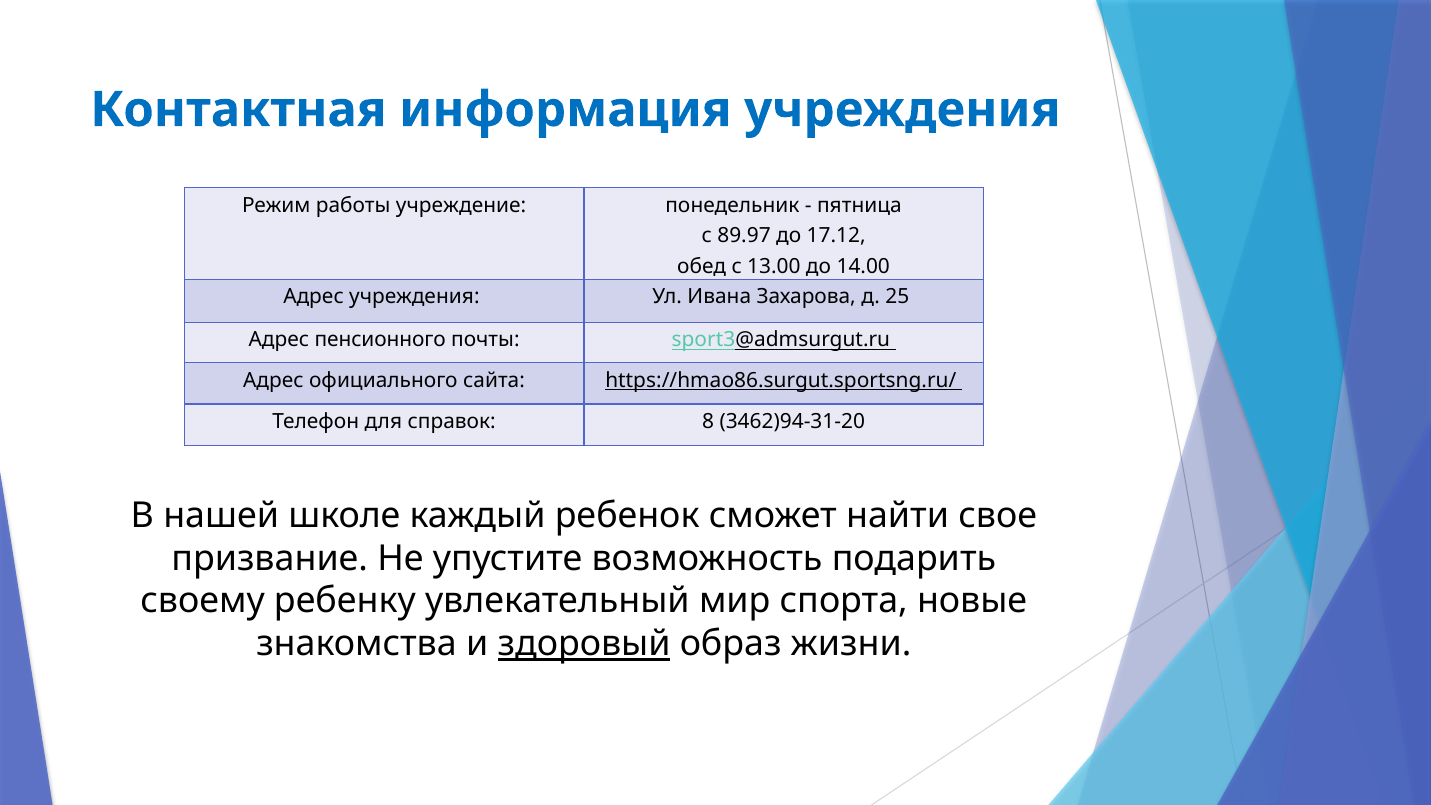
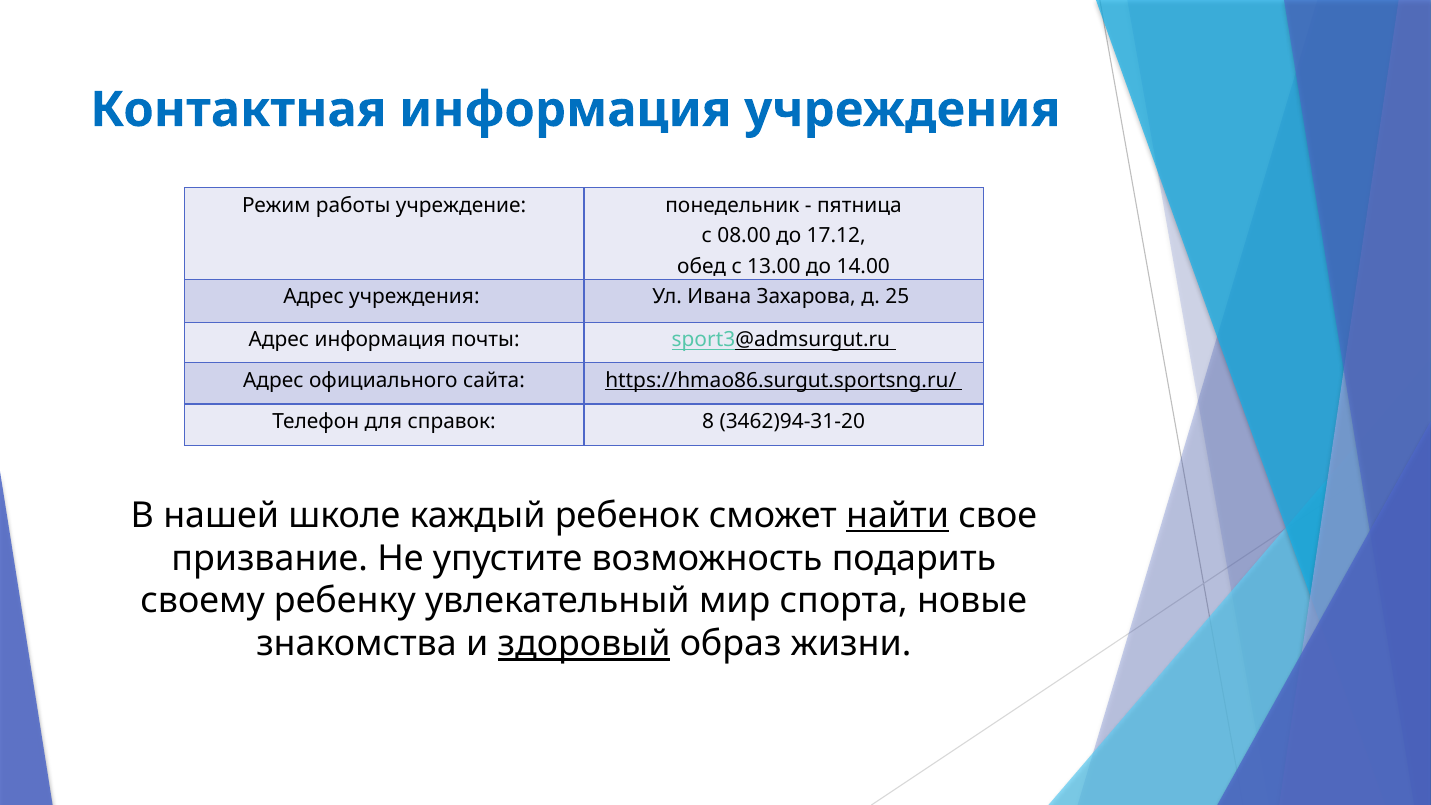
89.97: 89.97 -> 08.00 (744, 236)
Адрес пенсионного: пенсионного -> информация (380, 340)
найти underline: none -> present (898, 515)
